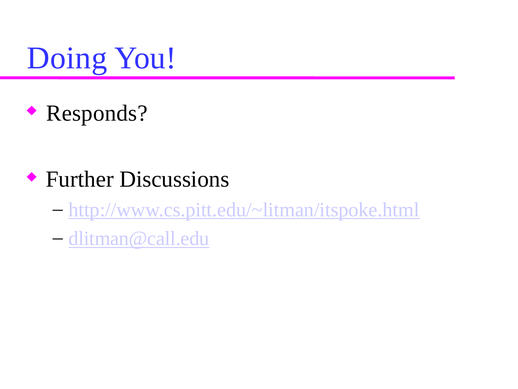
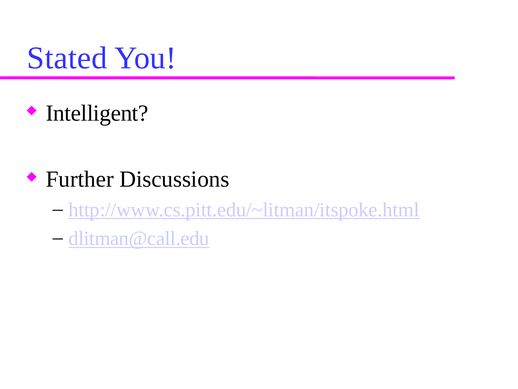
Doing: Doing -> Stated (67, 58)
Responds: Responds -> Intelligent (97, 113)
